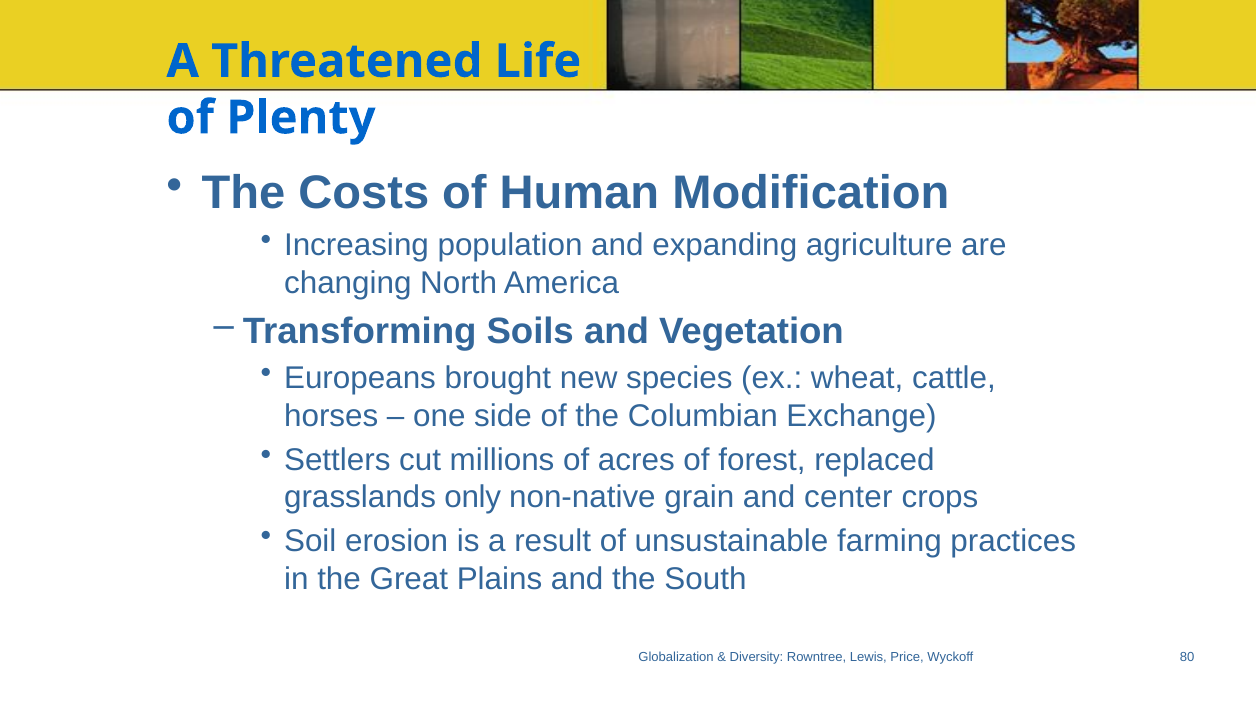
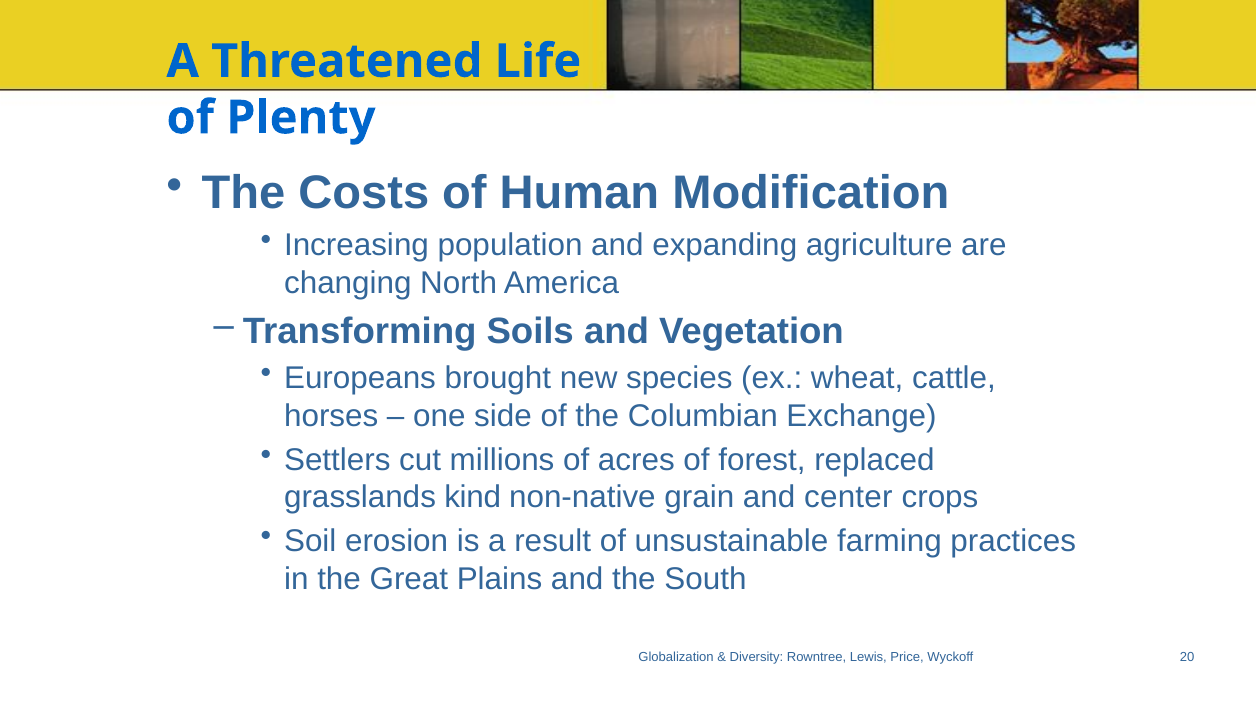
only: only -> kind (473, 498)
80: 80 -> 20 (1187, 657)
